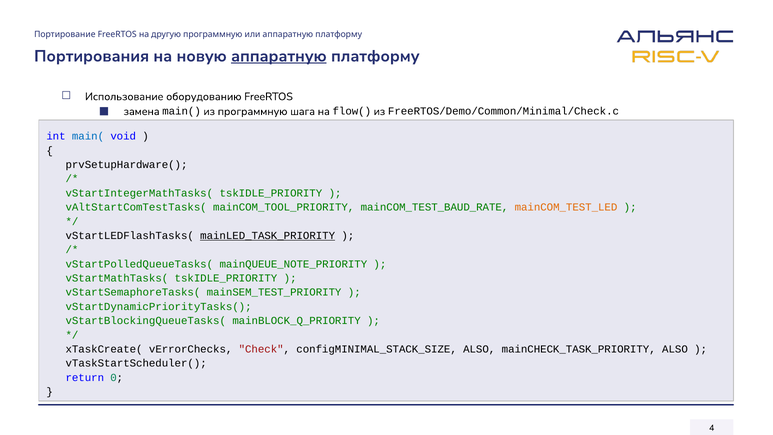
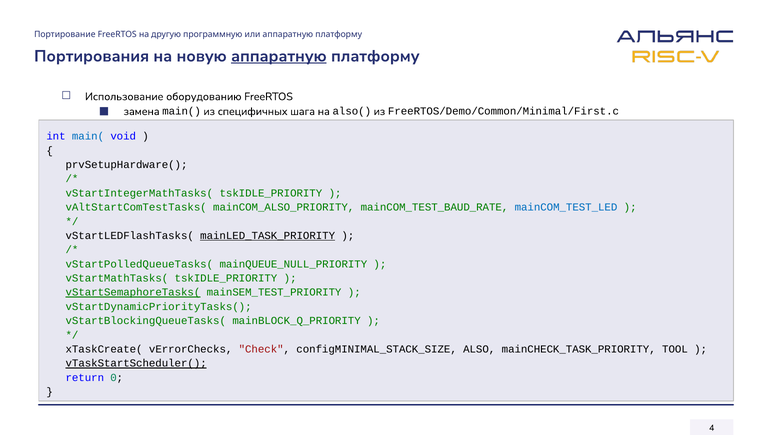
из программную: программную -> специфичных (253, 111)
flow(: flow( -> also( (352, 111)
FreeRTOS/Demo/Common/Minimal/Check.c: FreeRTOS/Demo/Common/Minimal/Check.c -> FreeRTOS/Demo/Common/Minimal/First.c (503, 111)
mainCOM_TOOL_PRIORITY: mainCOM_TOOL_PRIORITY -> mainCOM_ALSO_PRIORITY (284, 207)
mainCOM_TEST_LED colour: orange -> blue (566, 207)
mainQUEUE_NOTE_PRIORITY: mainQUEUE_NOTE_PRIORITY -> mainQUEUE_NULL_PRIORITY (293, 264)
vStartSemaphoreTasks( underline: none -> present (133, 292)
mainCHECK_TASK_PRIORITY ALSO: ALSO -> TOOL (675, 349)
vTaskStartScheduler( underline: none -> present (136, 363)
